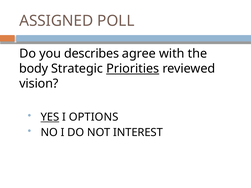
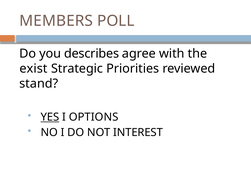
ASSIGNED: ASSIGNED -> MEMBERS (56, 21)
body: body -> exist (33, 69)
Priorities underline: present -> none (133, 69)
vision: vision -> stand (39, 84)
